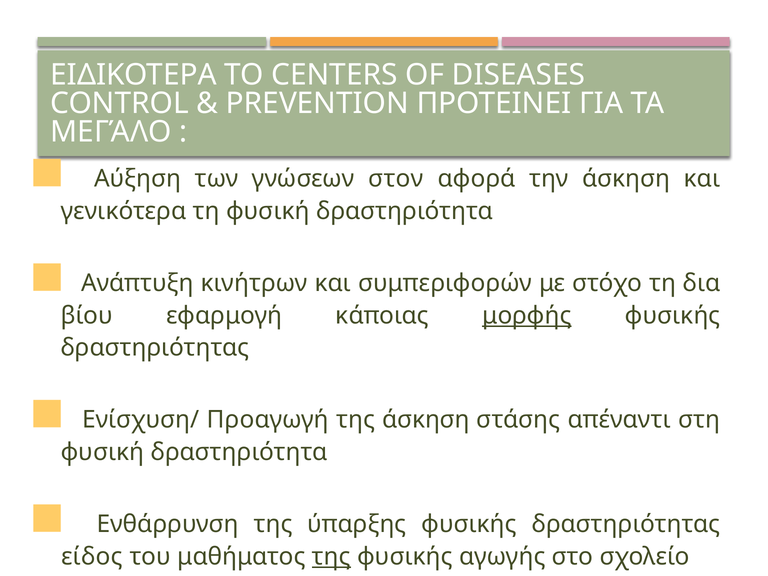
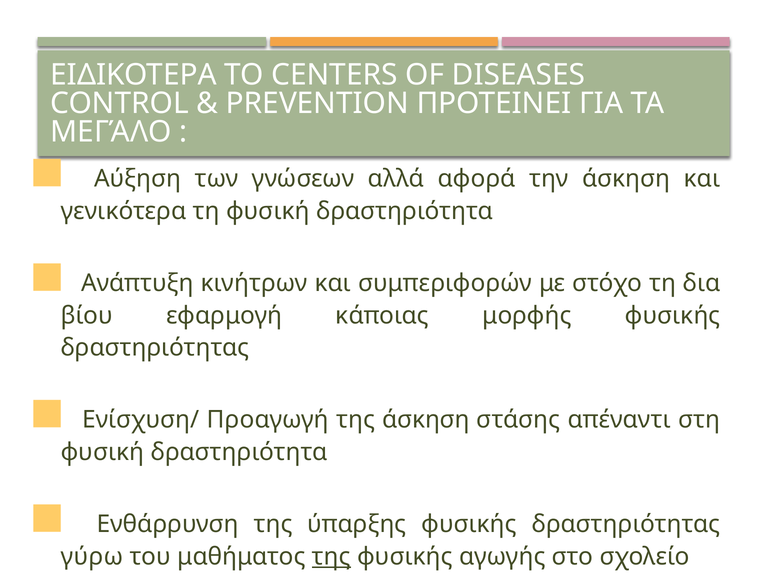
στον: στον -> αλλά (396, 179)
μορφής underline: present -> none (527, 315)
είδος: είδος -> γύρω (92, 557)
